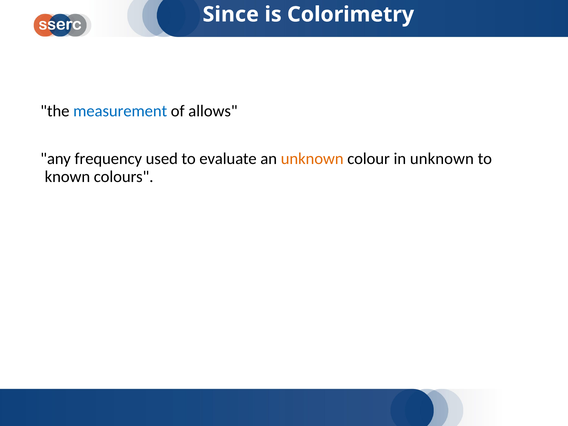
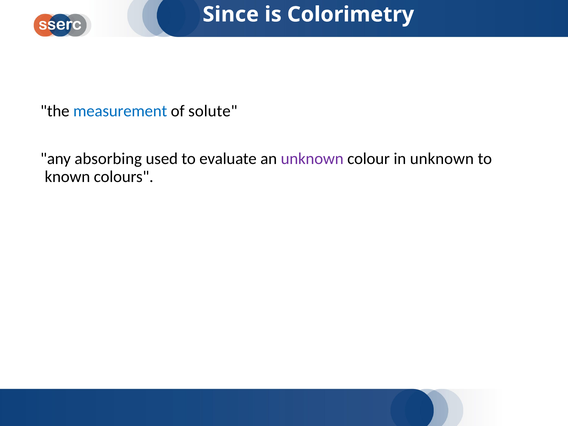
allows: allows -> solute (213, 111)
frequency: frequency -> absorbing (108, 159)
unknown colour: orange -> purple (312, 159)
